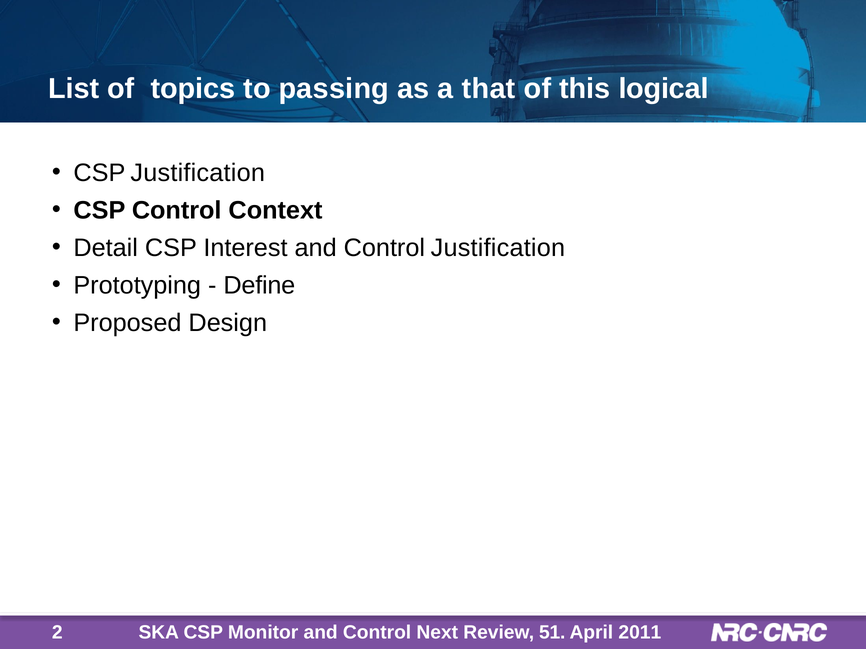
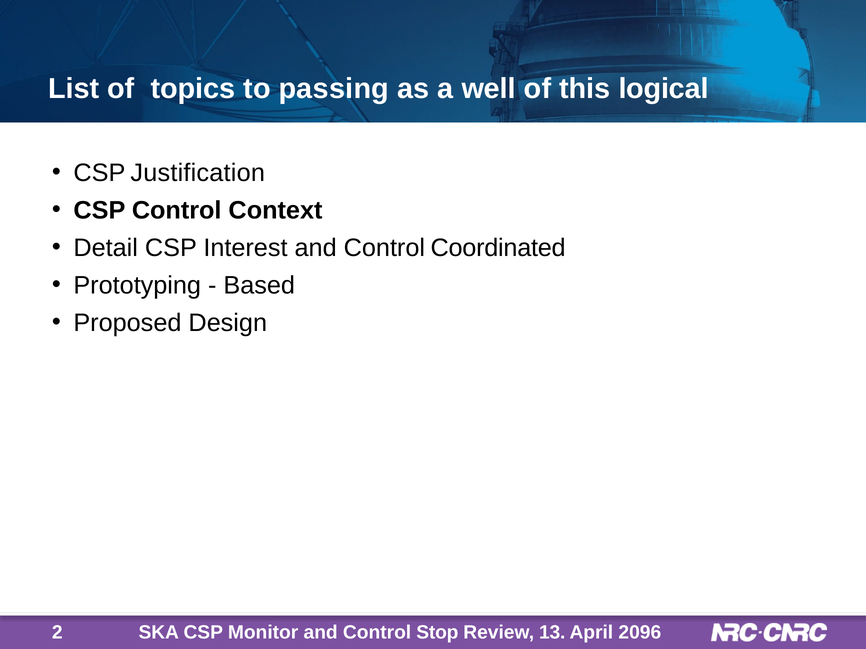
that: that -> well (489, 89)
Control Justification: Justification -> Coordinated (498, 248)
Define: Define -> Based (259, 285)
Next: Next -> Stop (437, 633)
51: 51 -> 13 (552, 633)
2011: 2011 -> 2096 (640, 633)
